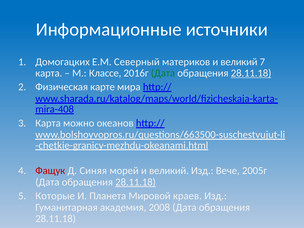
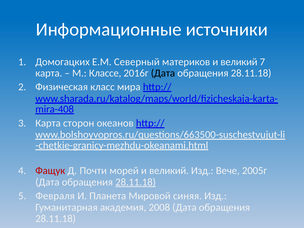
Дата colour: green -> black (163, 73)
28.11.18 underline: present -> none (251, 73)
карте: карте -> класс (102, 87)
можно: можно -> сторон (79, 123)
Синяя: Синяя -> Почти (93, 171)
Которые: Которые -> Февраля (55, 196)
краев: краев -> синяя (187, 196)
